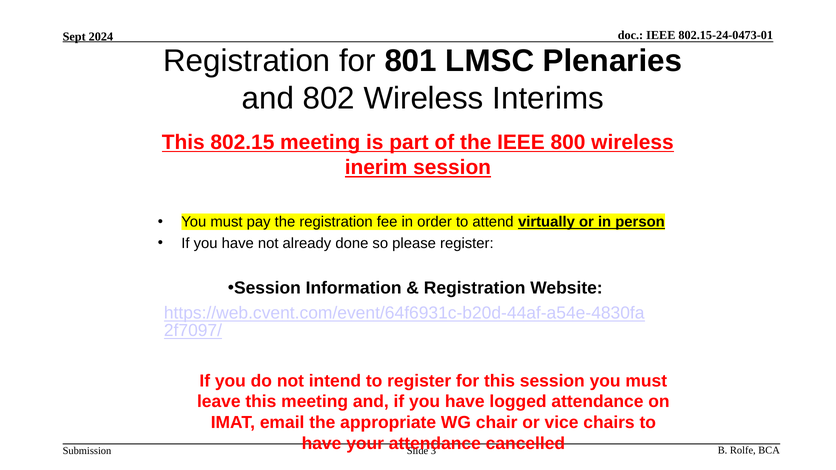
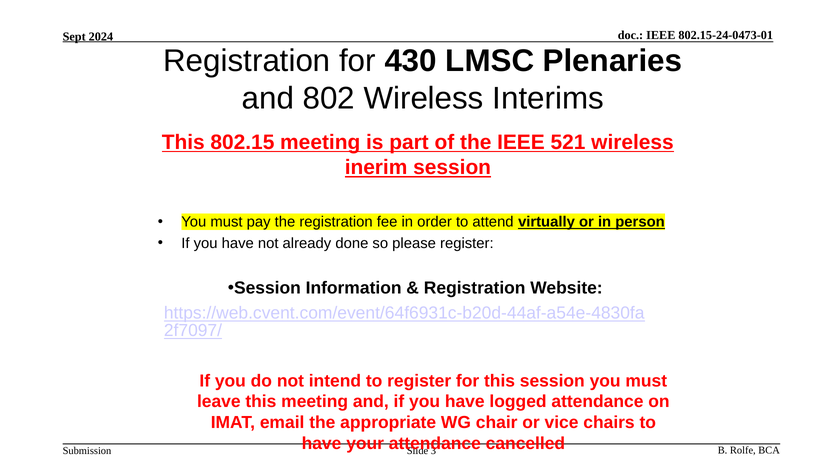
801: 801 -> 430 (411, 61)
800: 800 -> 521 (568, 143)
